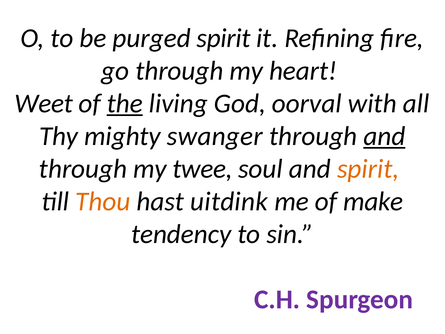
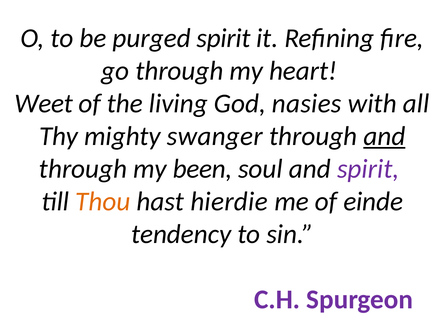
the underline: present -> none (125, 104)
oorval: oorval -> nasies (307, 104)
twee: twee -> been (202, 169)
spirit colour: orange -> purple (368, 169)
uitdink: uitdink -> hierdie (229, 201)
make: make -> einde (373, 201)
